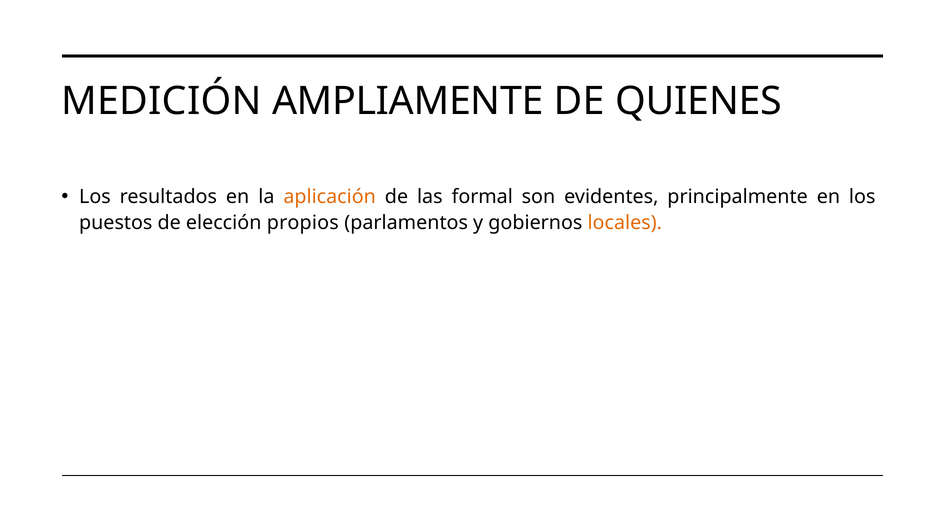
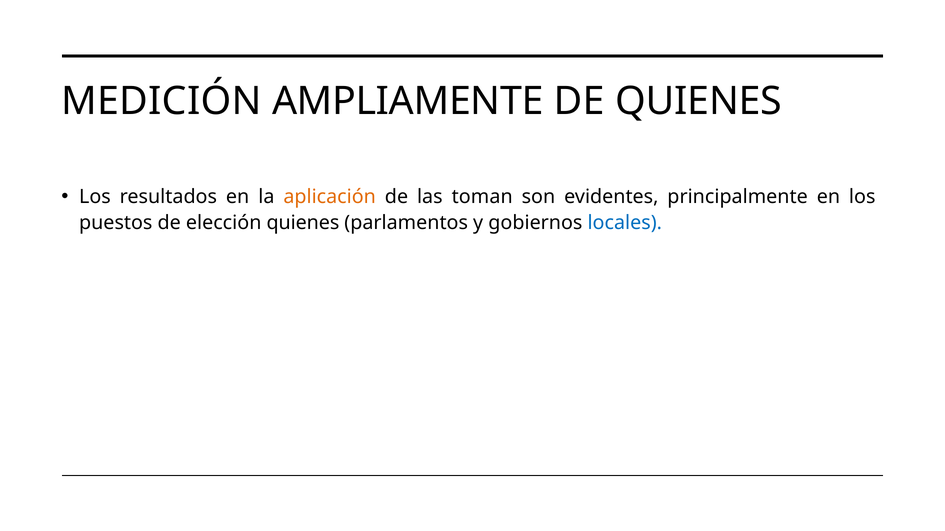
formal: formal -> toman (482, 197)
elección propios: propios -> quienes (303, 223)
locales colour: orange -> blue (625, 223)
